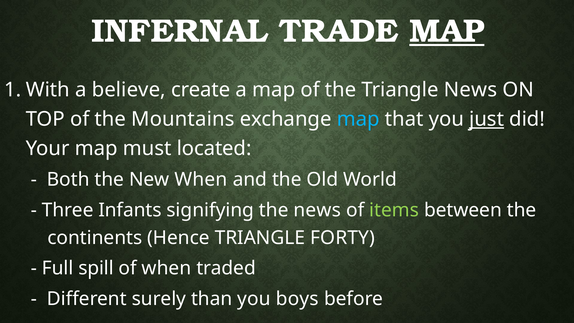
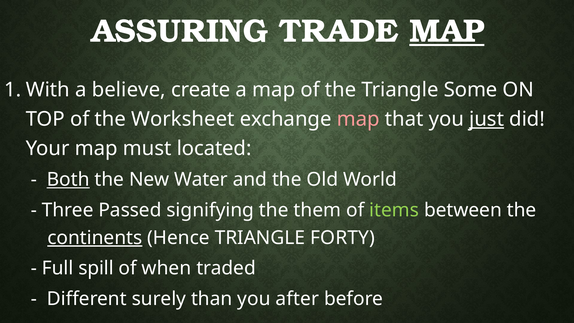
INFERNAL: INFERNAL -> ASSURING (180, 31)
Triangle News: News -> Some (471, 90)
Mountains: Mountains -> Worksheet (183, 119)
map colour: light blue -> pink (358, 119)
Both underline: none -> present (68, 180)
New When: When -> Water (201, 180)
Infants: Infants -> Passed (130, 210)
the news: news -> them (317, 210)
continents underline: none -> present (95, 238)
boys: boys -> after (297, 299)
